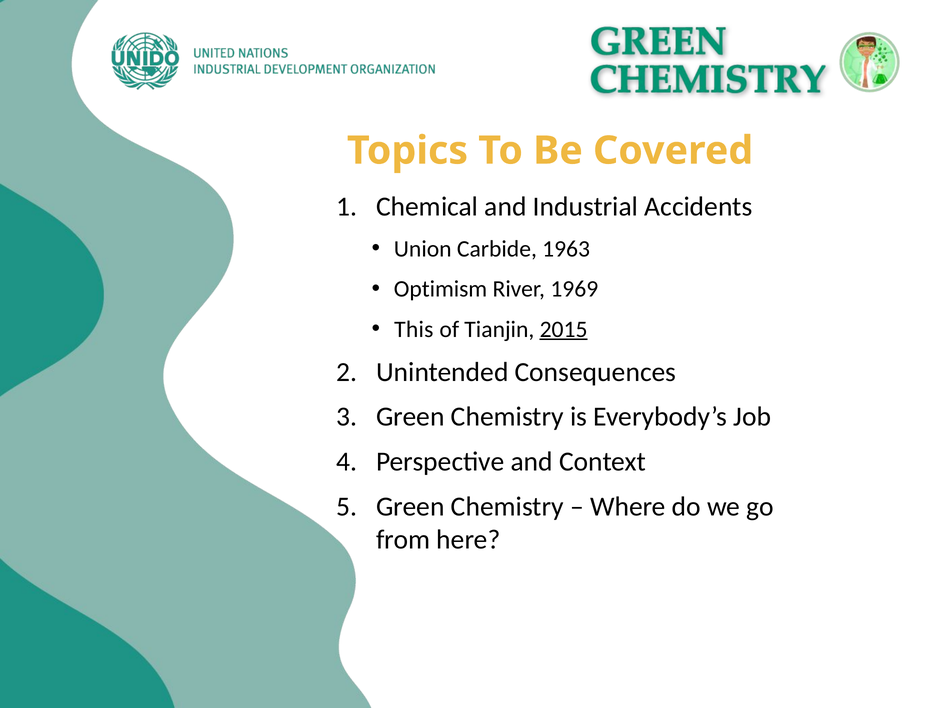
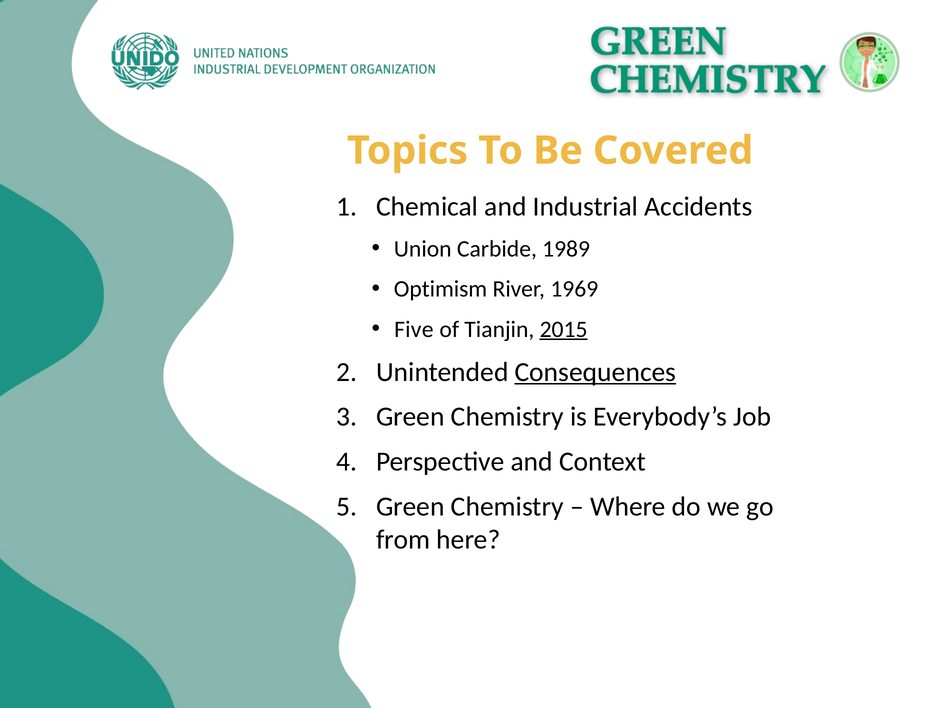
1963: 1963 -> 1989 (566, 249)
This: This -> Five (414, 330)
Consequences underline: none -> present (595, 372)
